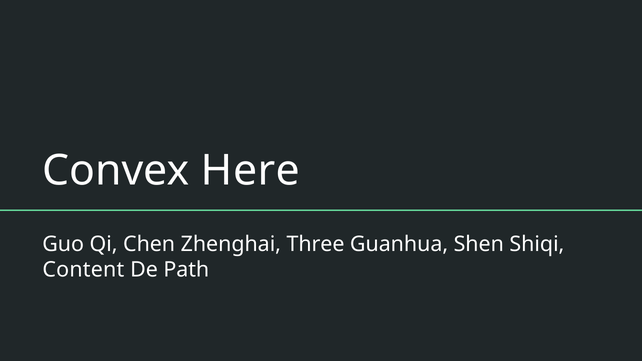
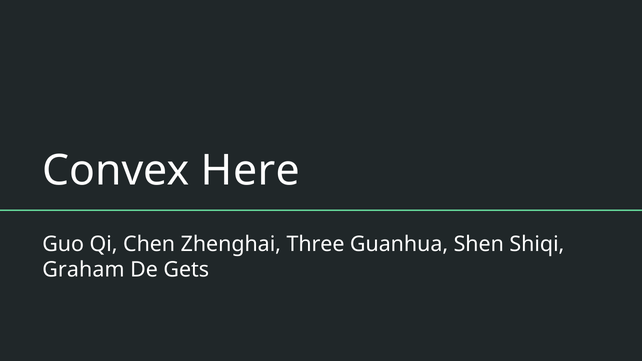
Content: Content -> Graham (83, 270)
Path: Path -> Gets (186, 270)
